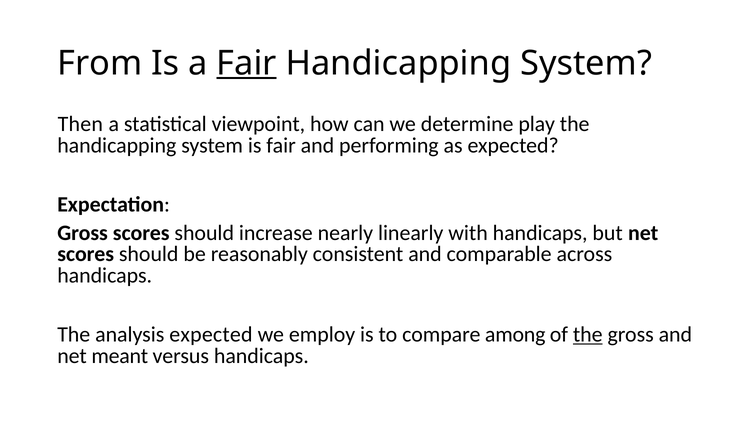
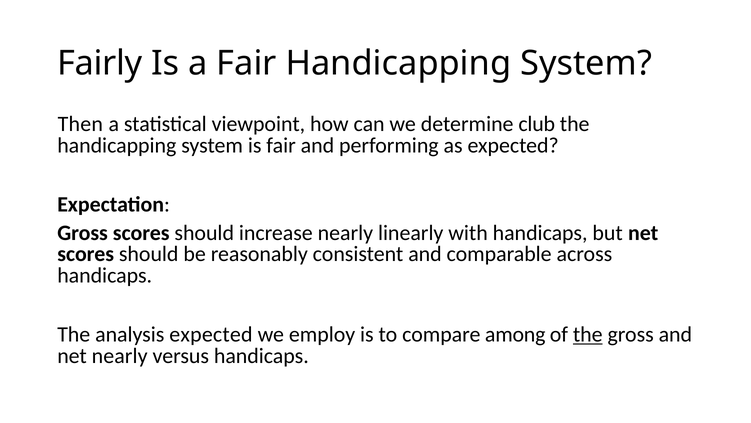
From: From -> Fairly (100, 63)
Fair underline: present -> none (247, 63)
play: play -> club (537, 124)
net meant: meant -> nearly (120, 355)
